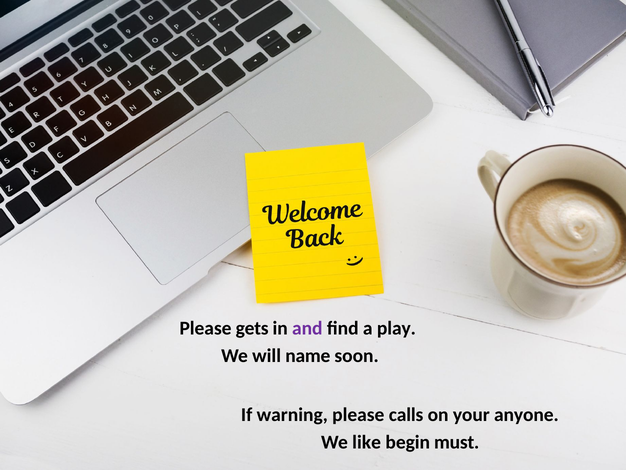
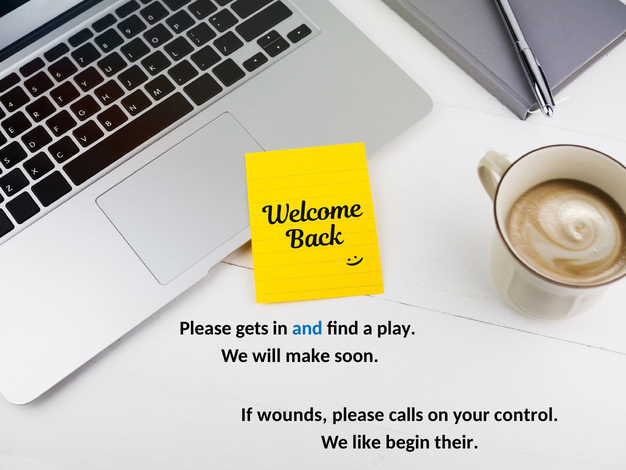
and colour: purple -> blue (307, 328)
name: name -> make (308, 355)
warning: warning -> wounds (292, 415)
anyone: anyone -> control (526, 415)
must: must -> their (457, 442)
